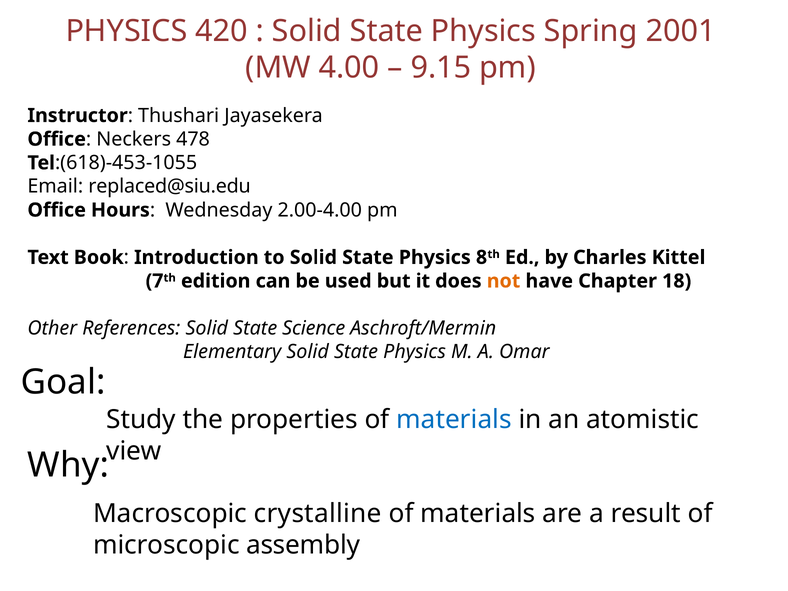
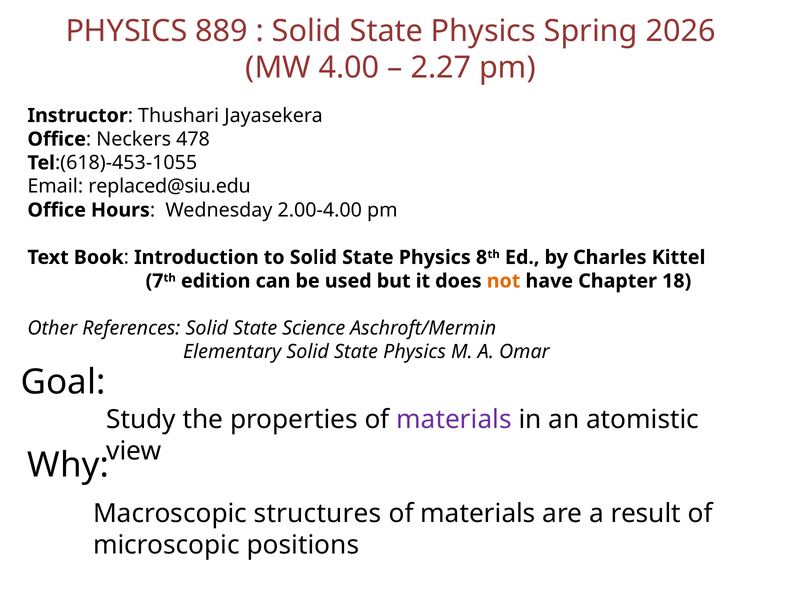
420: 420 -> 889 (222, 31)
2001: 2001 -> 2026 (681, 31)
9.15: 9.15 -> 2.27 (441, 68)
materials colour: blue -> purple (454, 419)
crystalline: crystalline -> structures (318, 514)
assembly: assembly -> positions (303, 545)
